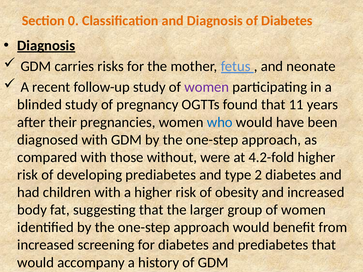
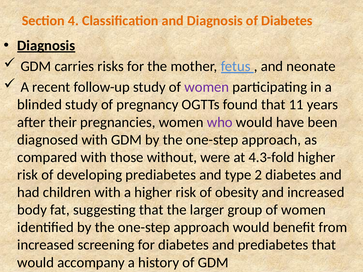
0: 0 -> 4 (73, 21)
who colour: blue -> purple (220, 122)
4.2-fold: 4.2-fold -> 4.3-fold (271, 157)
